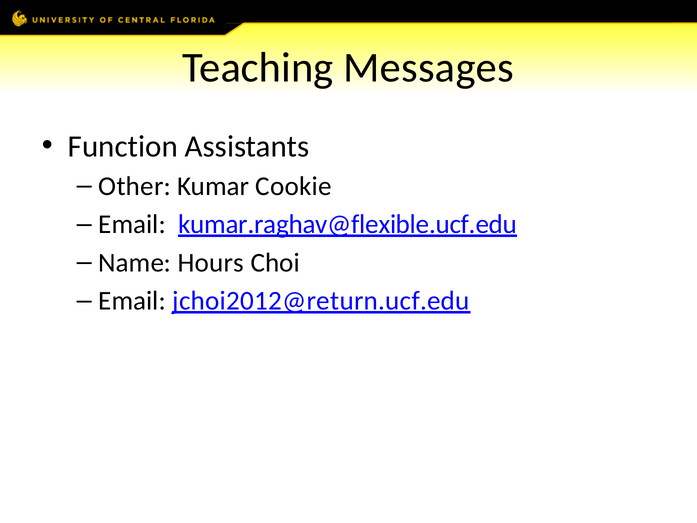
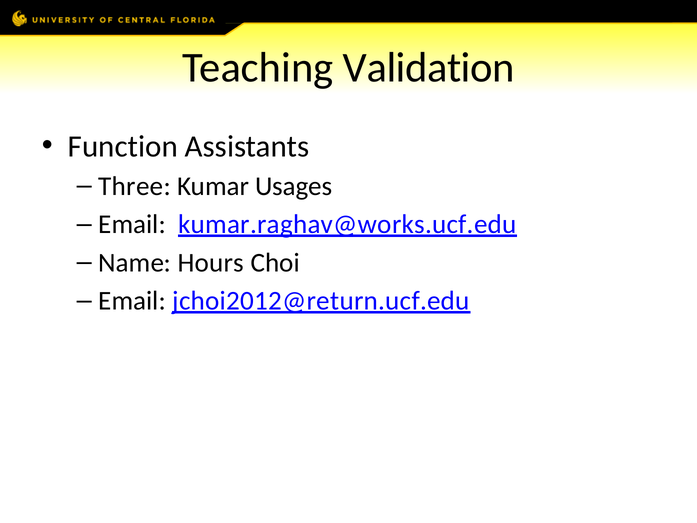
Messages: Messages -> Validation (429, 67)
Other: Other -> Three (135, 186)
Cookie: Cookie -> Usages (294, 186)
kumar.raghav@flexible.ucf.edu: kumar.raghav@flexible.ucf.edu -> kumar.raghav@works.ucf.edu (347, 224)
